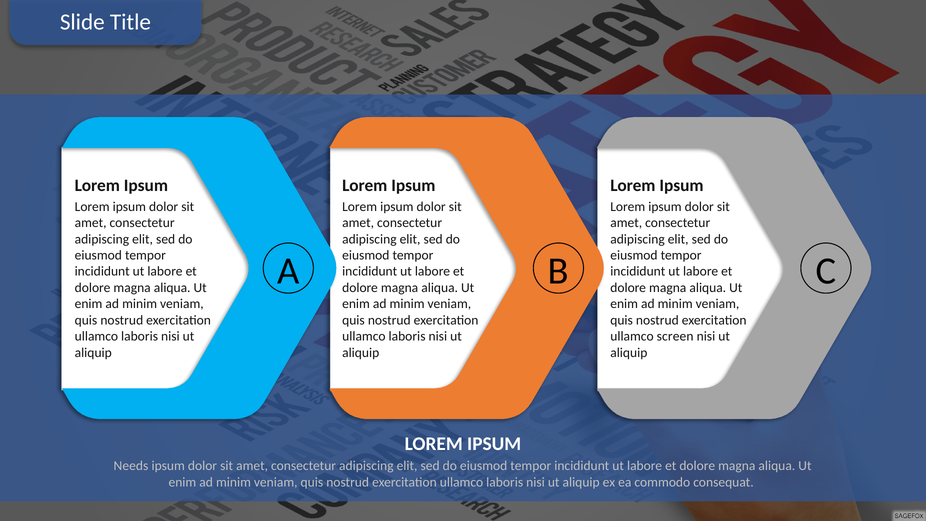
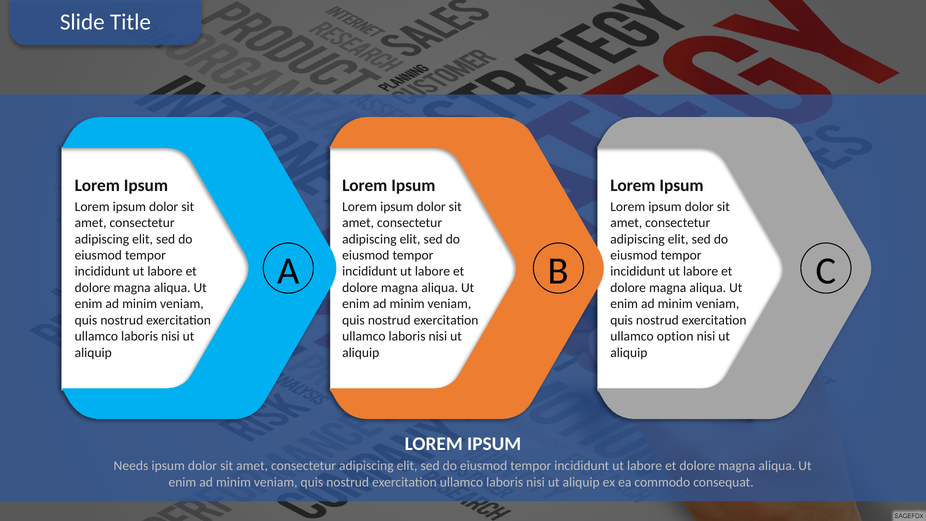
screen: screen -> option (675, 336)
